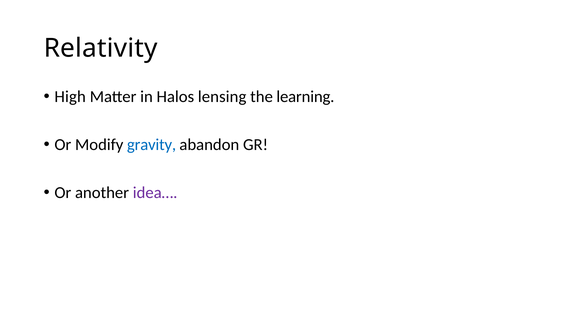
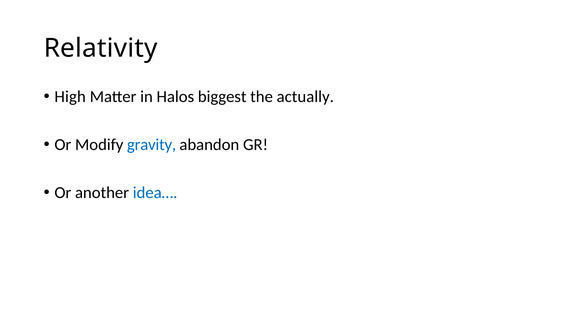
lensing: lensing -> biggest (222, 97)
learning: learning -> actually (305, 97)
idea… colour: purple -> blue (155, 193)
